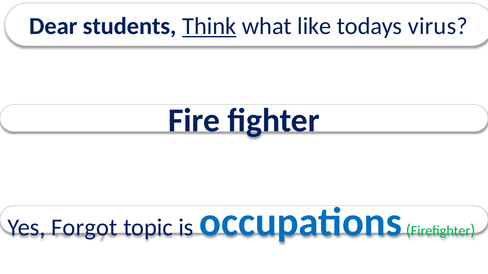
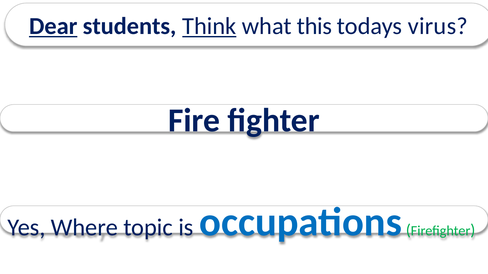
Dear underline: none -> present (53, 26)
like: like -> this (314, 26)
Forgot: Forgot -> Where (84, 228)
